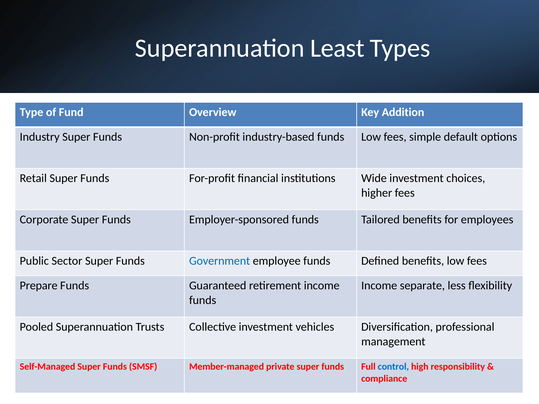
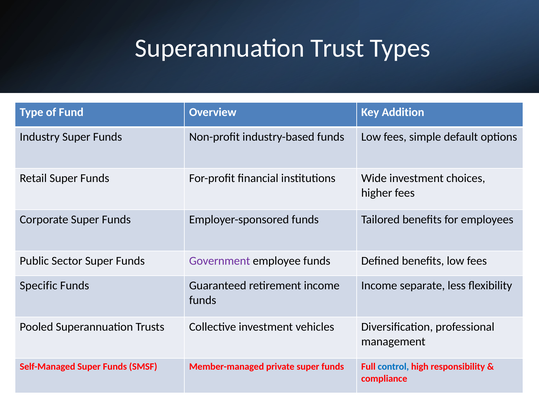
Least: Least -> Trust (337, 48)
Government colour: blue -> purple (220, 261)
Prepare: Prepare -> Specific (39, 286)
